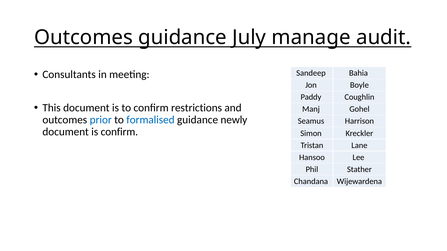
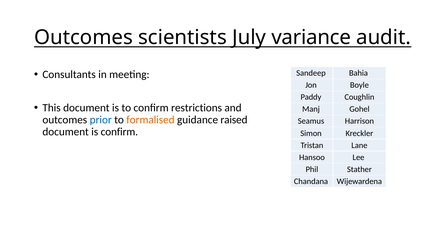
Outcomes guidance: guidance -> scientists (183, 38)
manage: manage -> variance (311, 38)
formalised colour: blue -> orange (150, 120)
newly: newly -> raised (234, 120)
